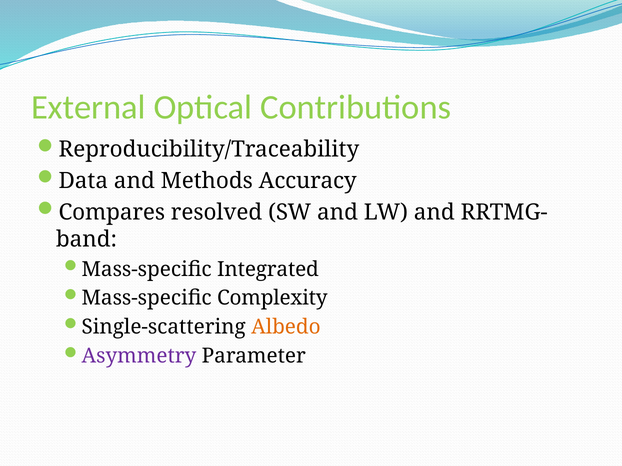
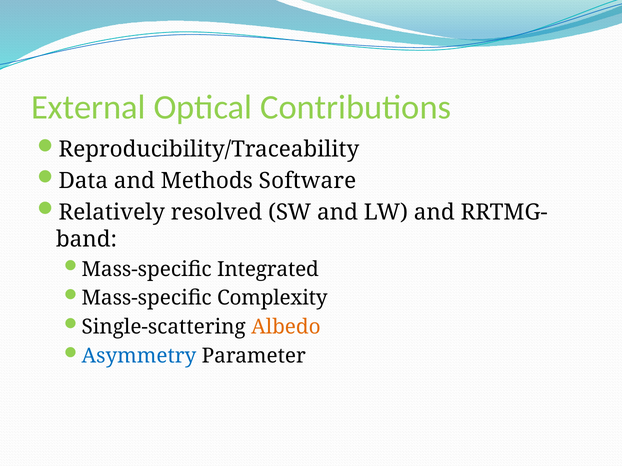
Accuracy: Accuracy -> Software (307, 181)
Compares: Compares -> Relatively (112, 213)
Asymmetry colour: purple -> blue (139, 357)
